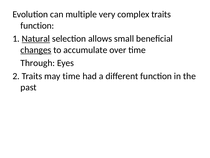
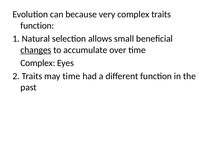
multiple: multiple -> because (81, 14)
Natural underline: present -> none (36, 39)
Through: Through -> Complex (38, 63)
